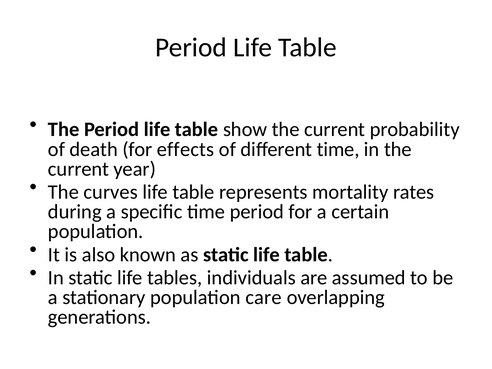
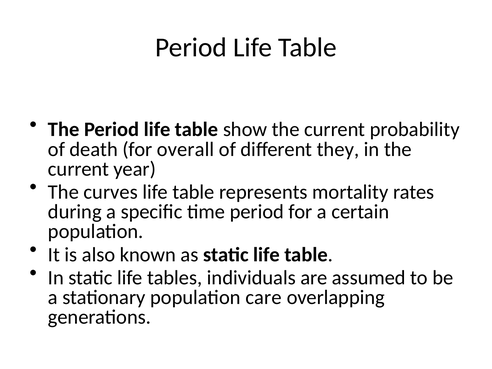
effects: effects -> overall (186, 149)
different time: time -> they (338, 149)
